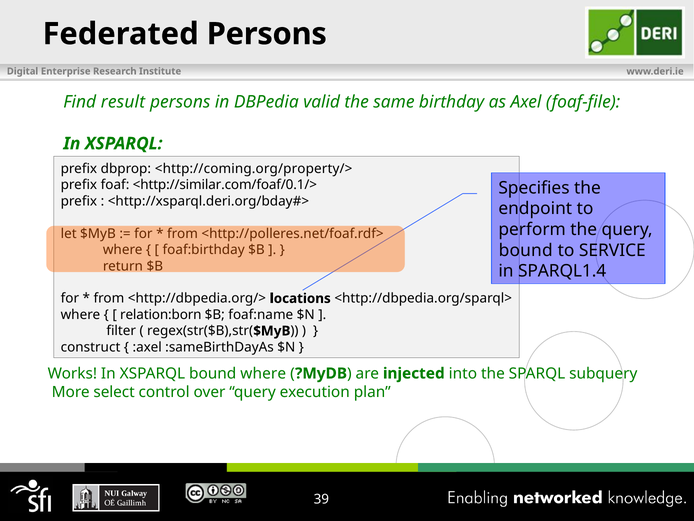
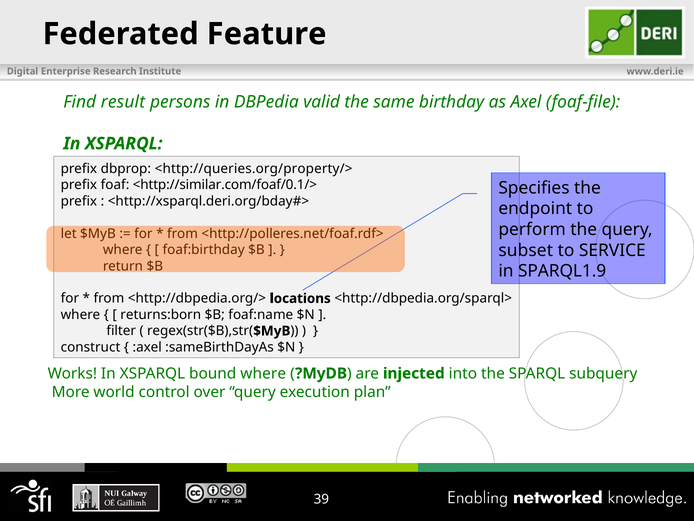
Federated Persons: Persons -> Feature (267, 34)
<http://coming.org/property/>: <http://coming.org/property/> -> <http://queries.org/property/> (254, 169)
bound: bound -> subset (526, 250)
SPARQL1.4: SPARQL1.4 -> SPARQL1.9 (562, 271)
relation:born: relation:born -> returns:born (161, 314)
select: select -> world (114, 392)
